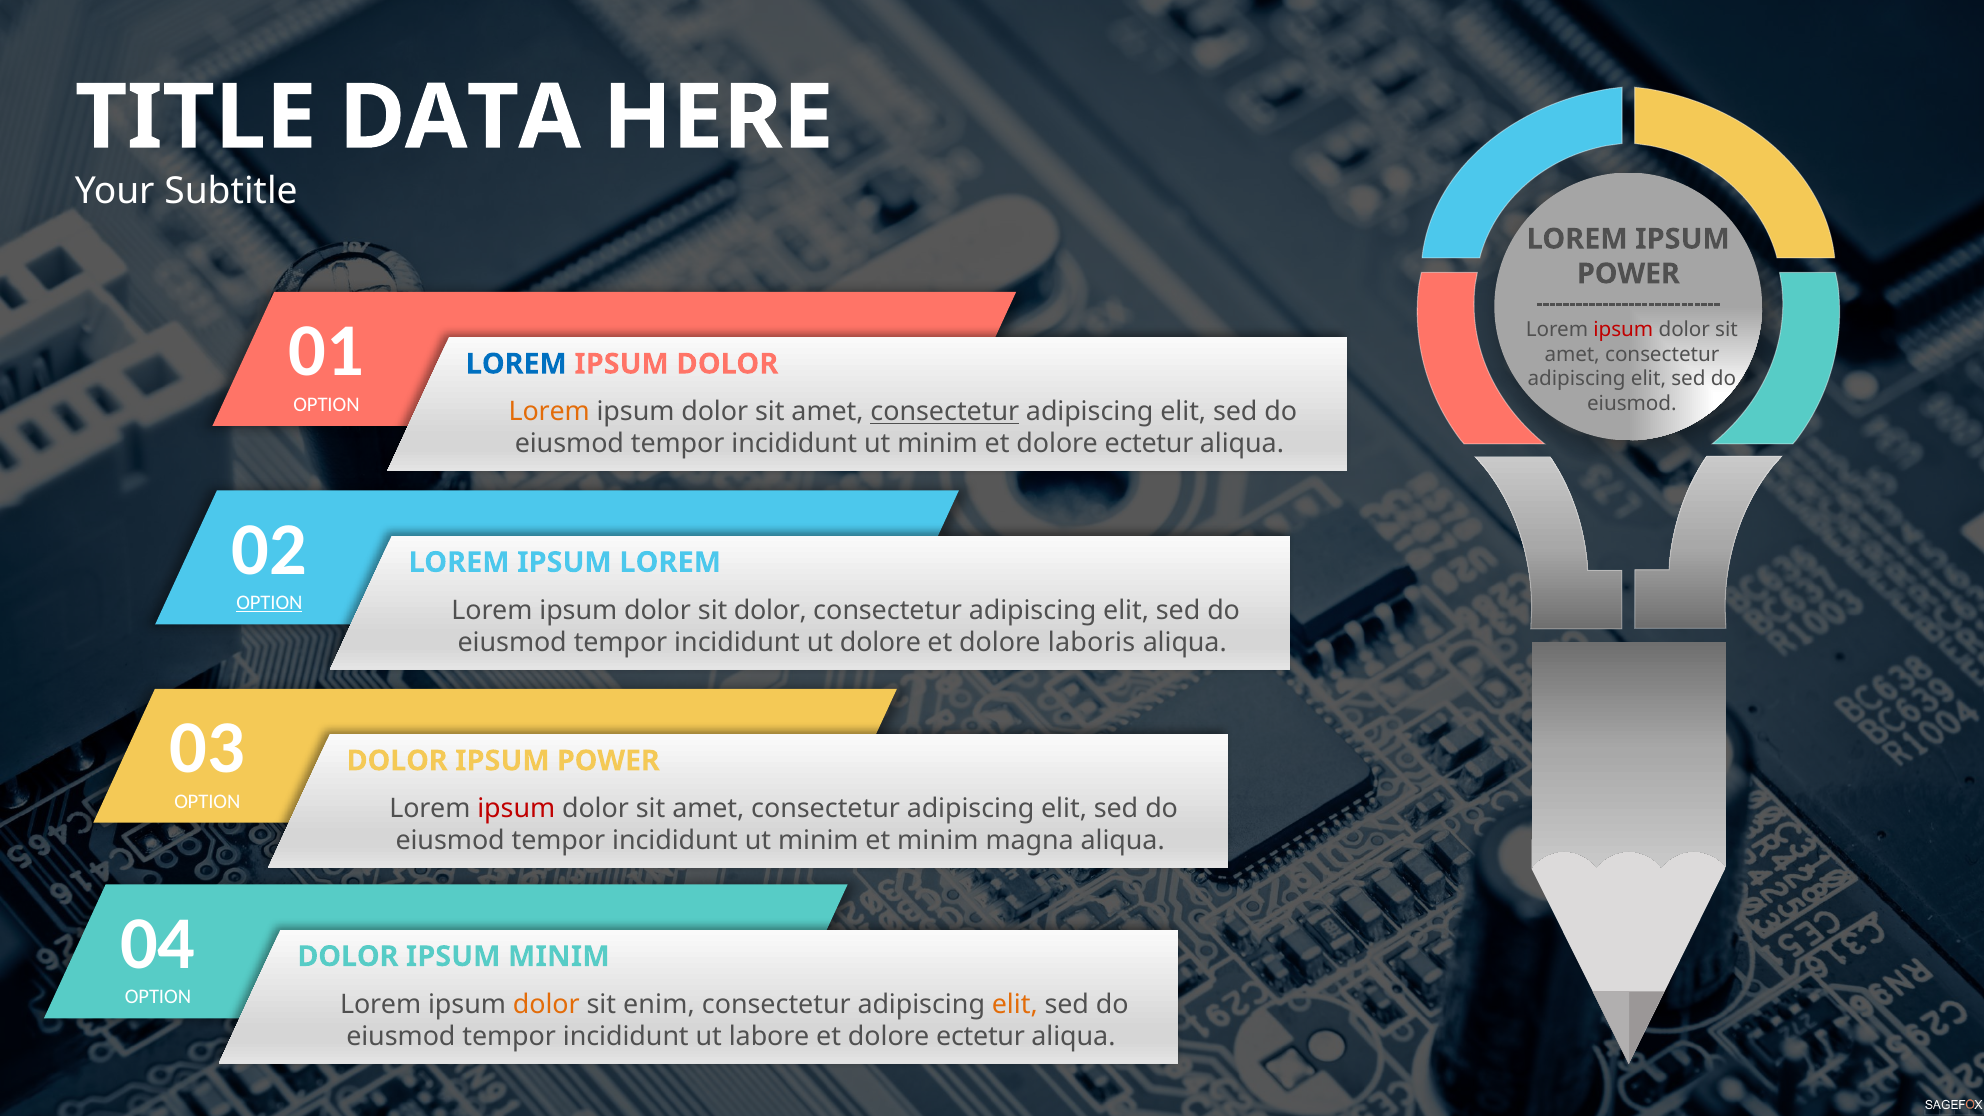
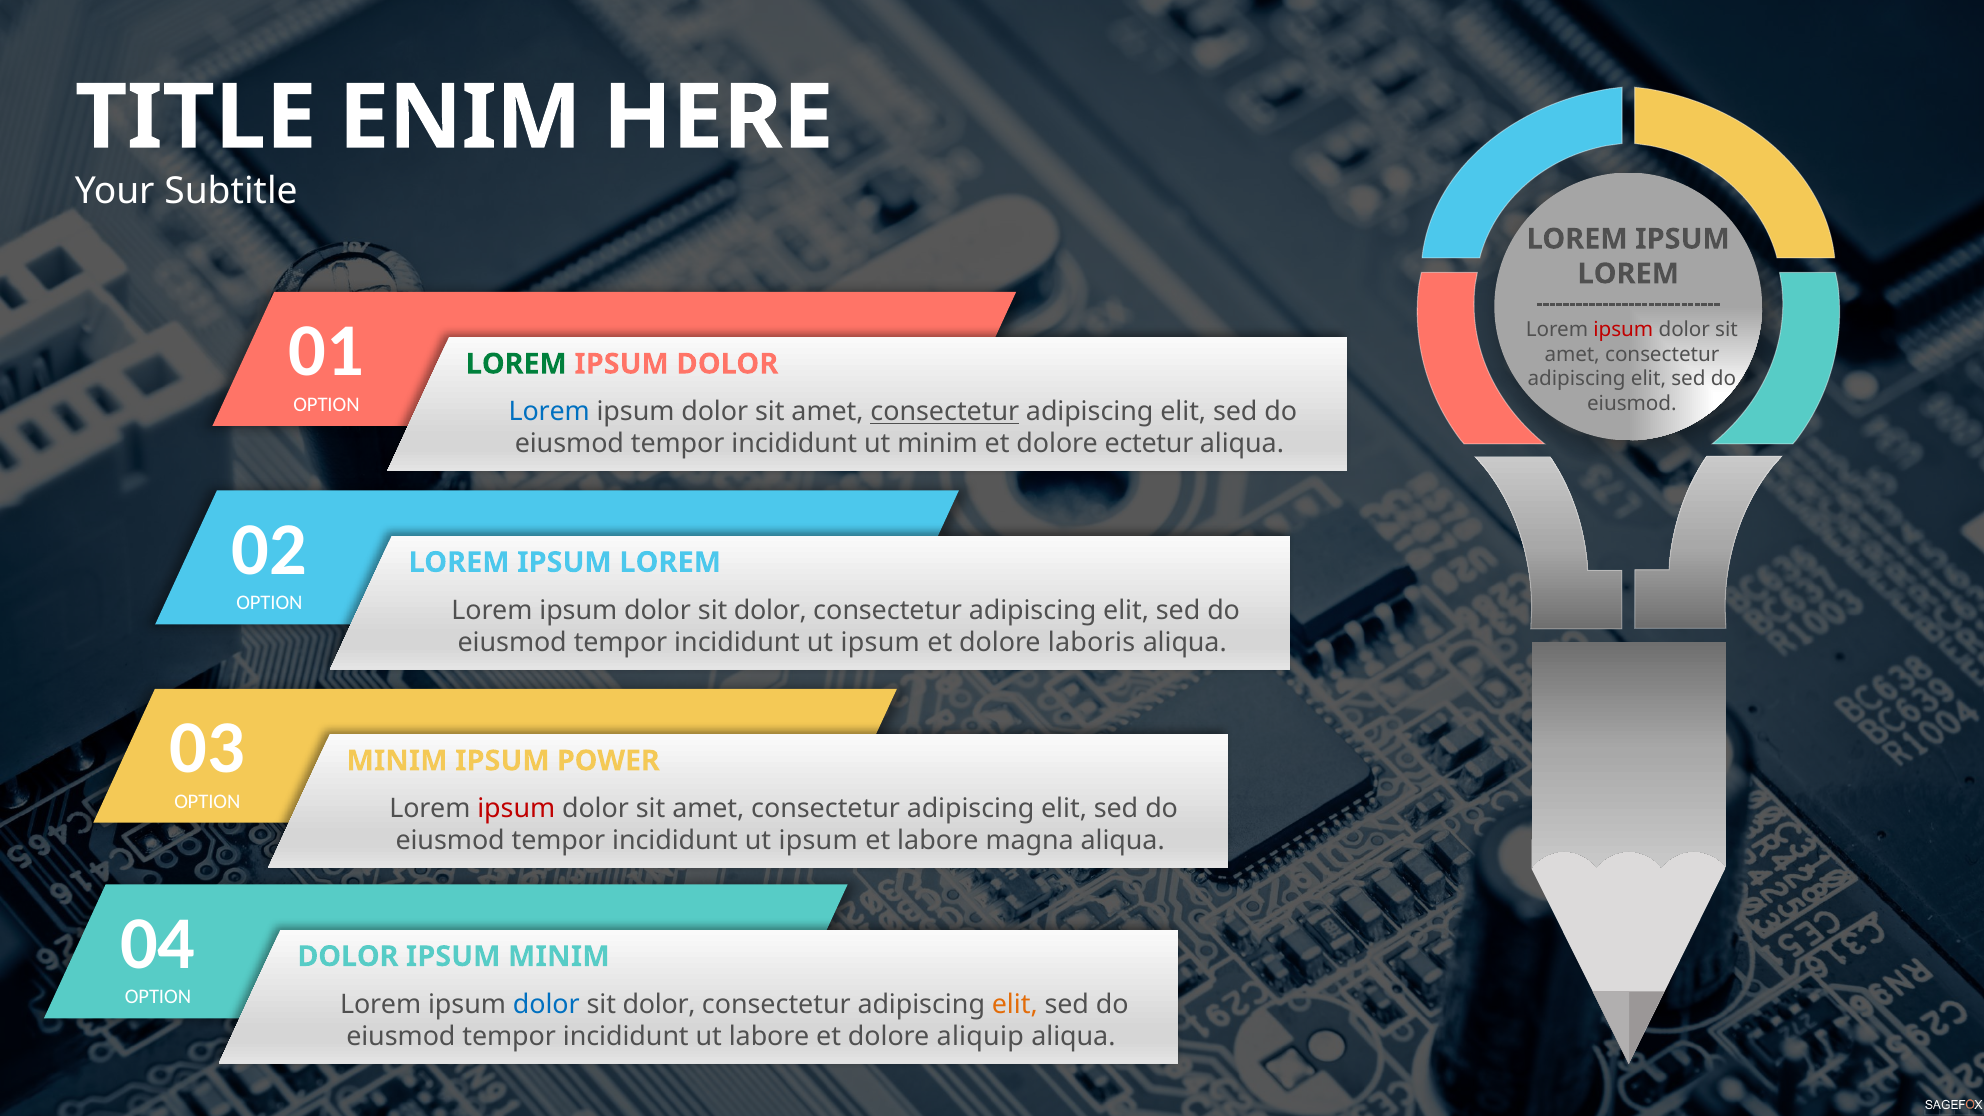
DATA: DATA -> ENIM (460, 118)
POWER: POWER -> LOREM (1628, 274)
LOREM colour: blue -> green (516, 364)
Lorem colour: orange -> blue (549, 412)
OPTION underline: present -> none (269, 603)
dolore: dolore -> ipsum (880, 642)
DOLOR: DOLOR -> MINIM (397, 761)
minim: minim -> ipsum (818, 841)
et minim: minim -> labore (938, 841)
dolor colour: orange -> blue (546, 1004)
enim: enim -> dolor (659, 1004)
labore et dolore ectetur: ectetur -> aliquip (980, 1037)
